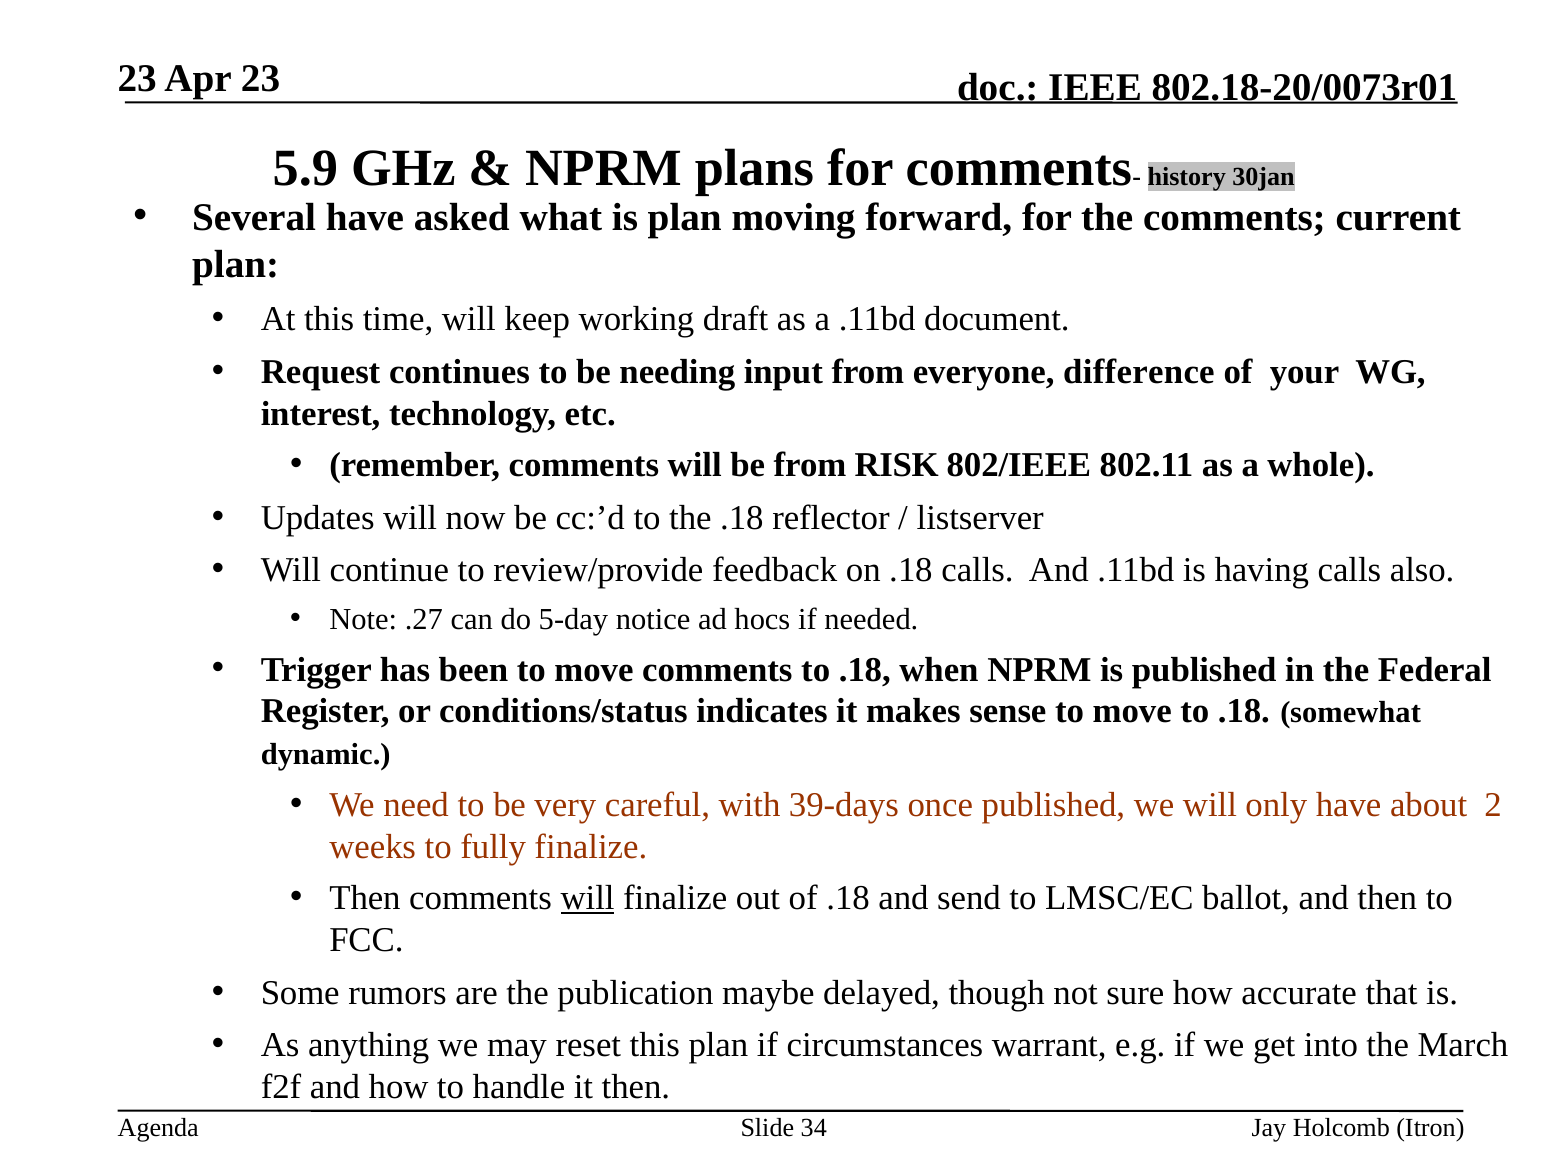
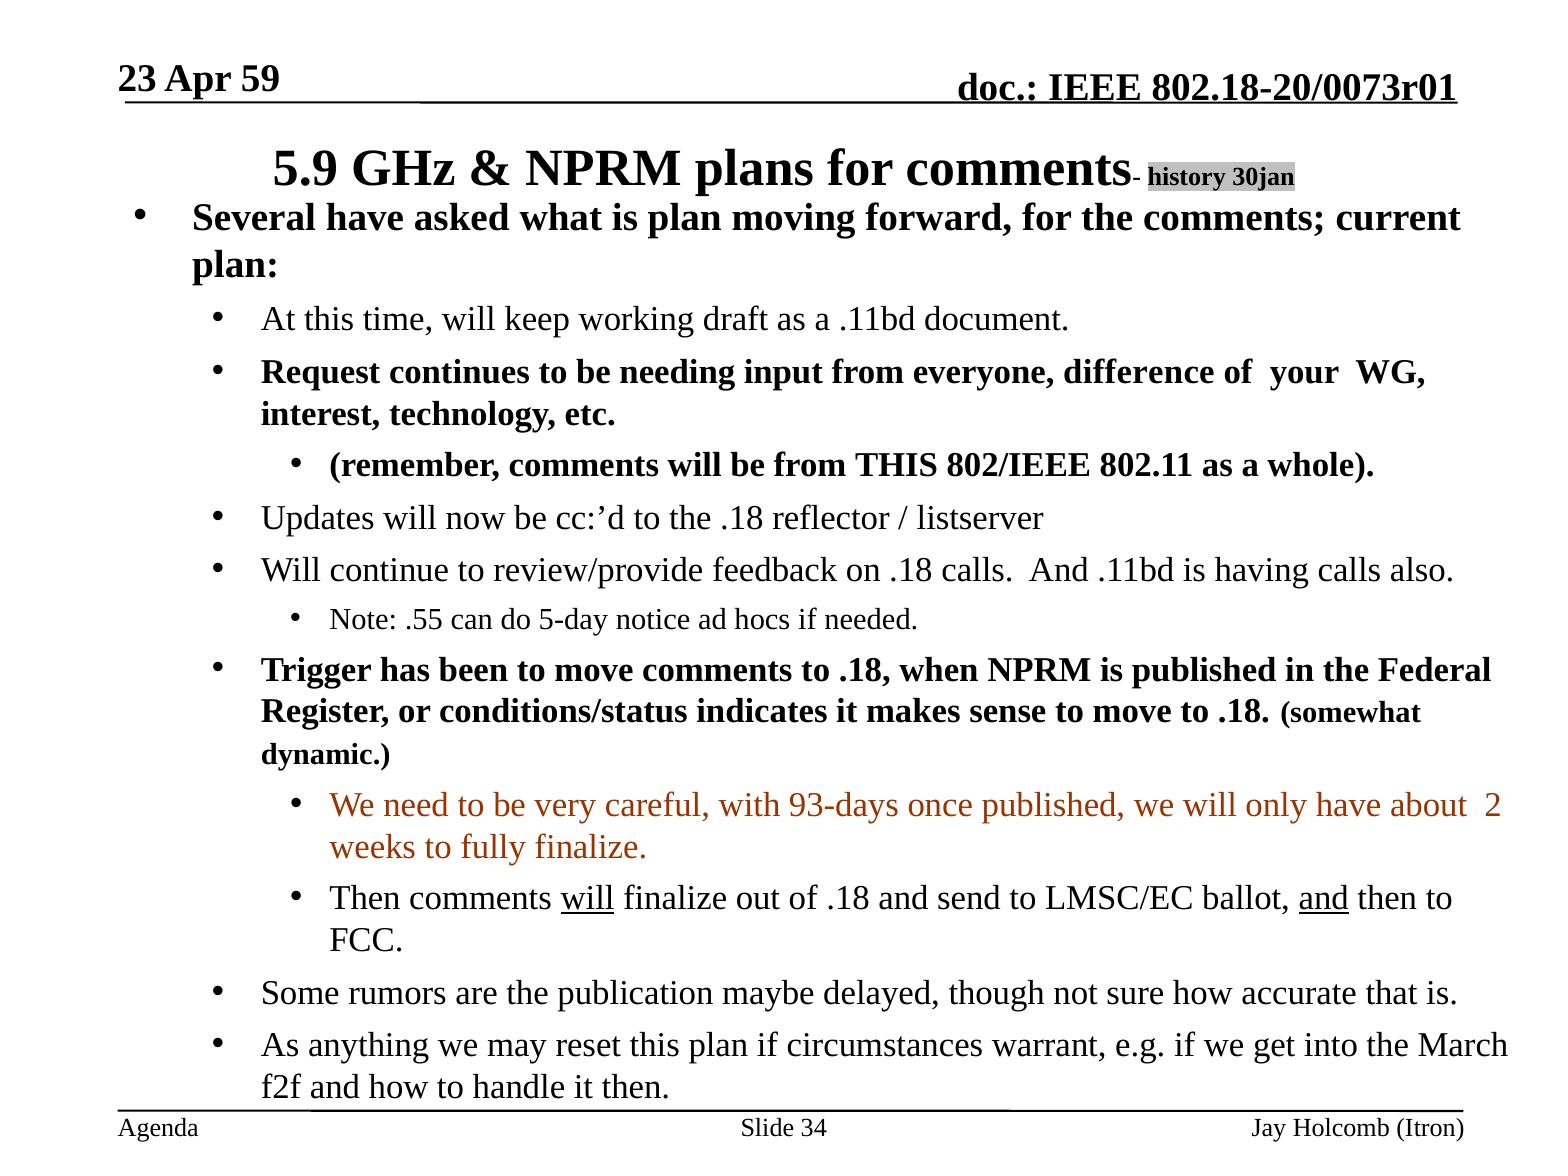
Apr 23: 23 -> 59 (261, 78)
from RISK: RISK -> THIS (897, 465)
.27: .27 -> .55 (424, 619)
39-days: 39-days -> 93-days (844, 805)
and underline: none -> present (1324, 898)
